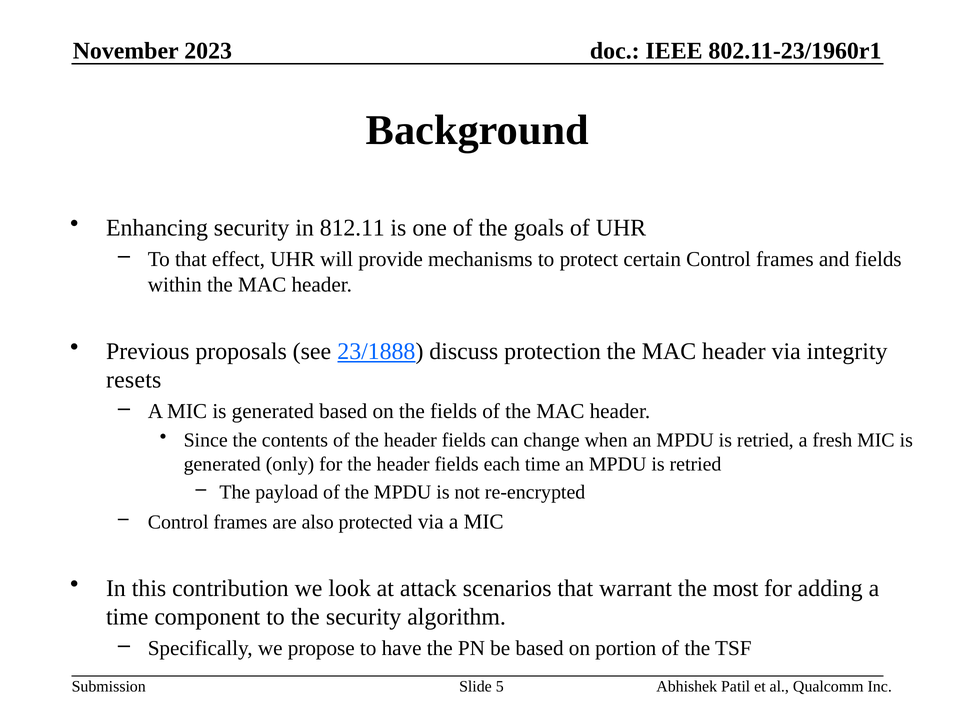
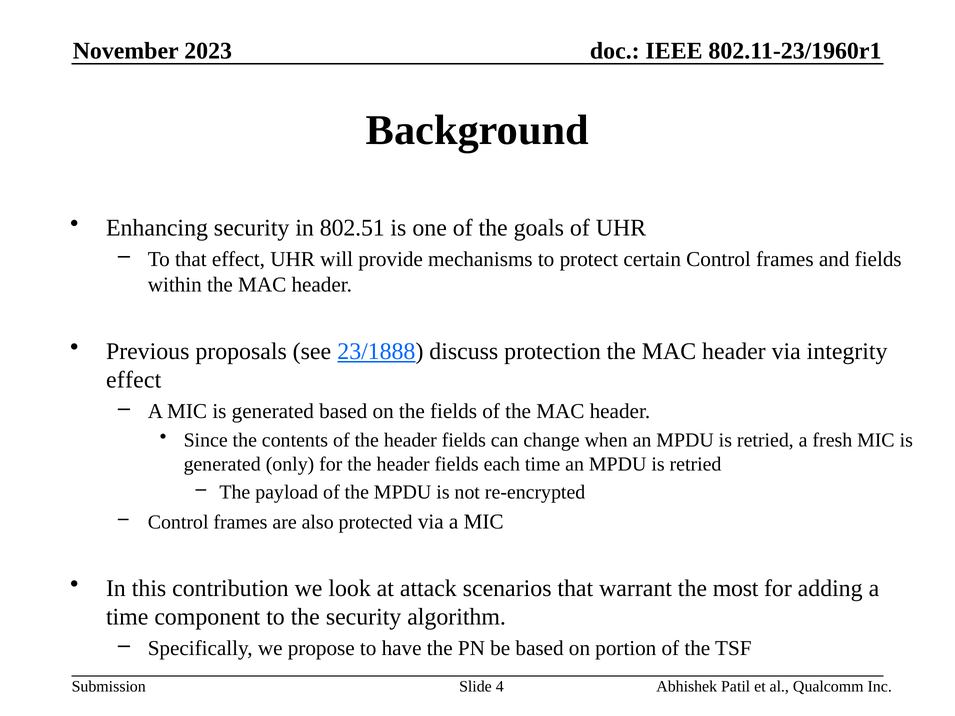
812.11: 812.11 -> 802.51 (352, 228)
resets: resets -> effect (134, 380)
5: 5 -> 4 (500, 687)
